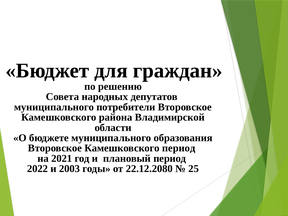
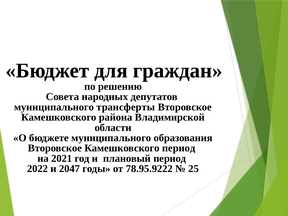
потребители: потребители -> трансферты (126, 107)
2003: 2003 -> 2047 (70, 169)
22.12.2080: 22.12.2080 -> 78.95.9222 (149, 169)
